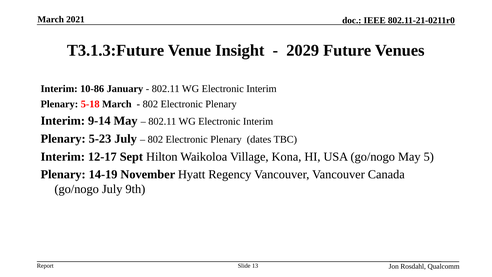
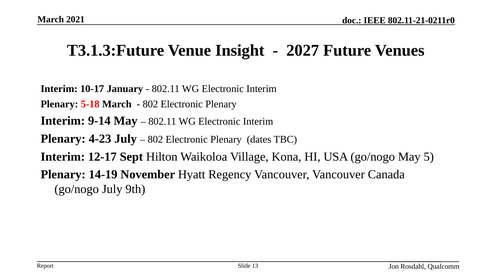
2029: 2029 -> 2027 (303, 50)
10-86: 10-86 -> 10-17 (92, 89)
5-23: 5-23 -> 4-23 (100, 139)
